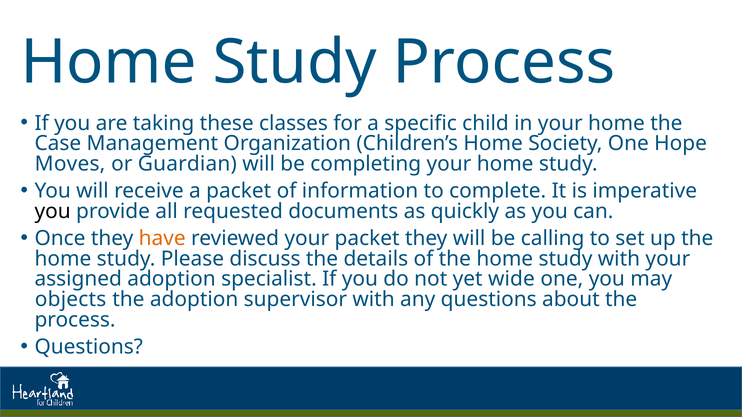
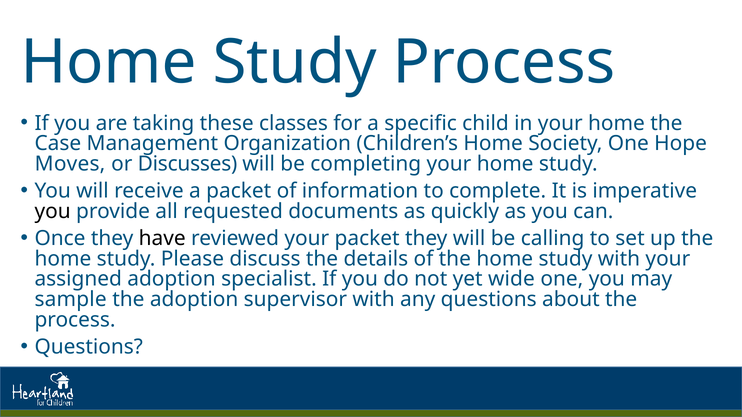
Guardian: Guardian -> Discusses (187, 164)
have colour: orange -> black (162, 239)
objects: objects -> sample (71, 300)
